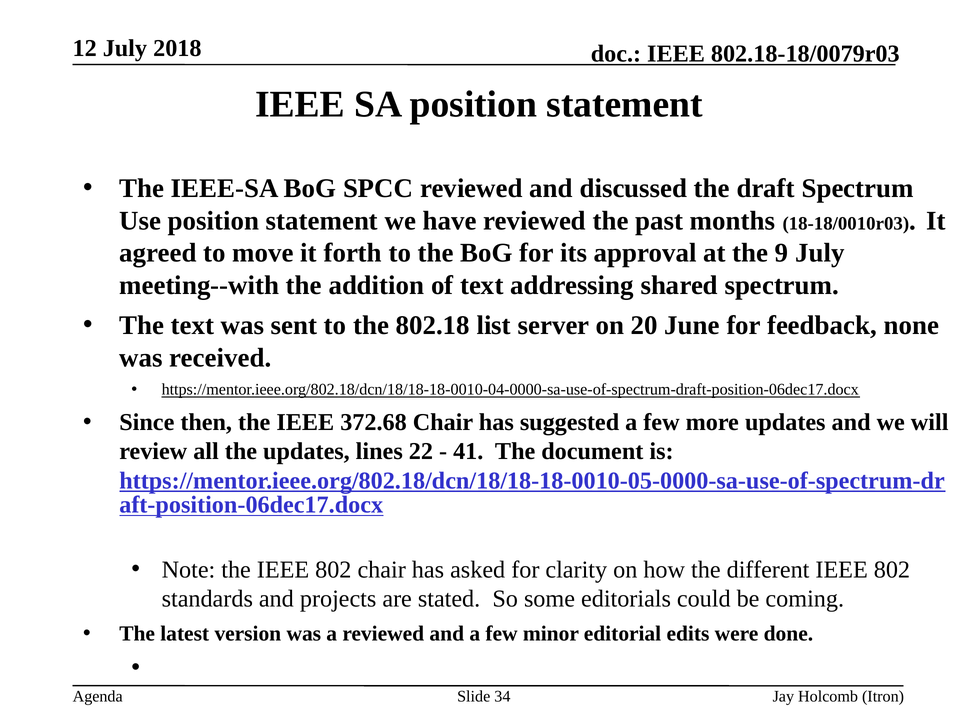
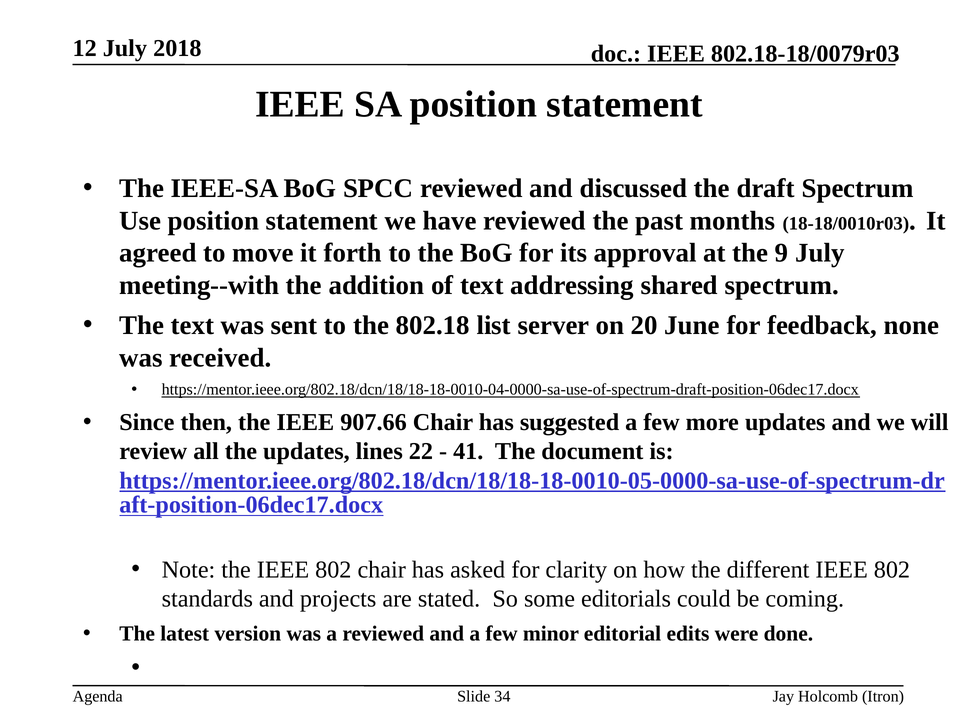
372.68: 372.68 -> 907.66 (374, 422)
